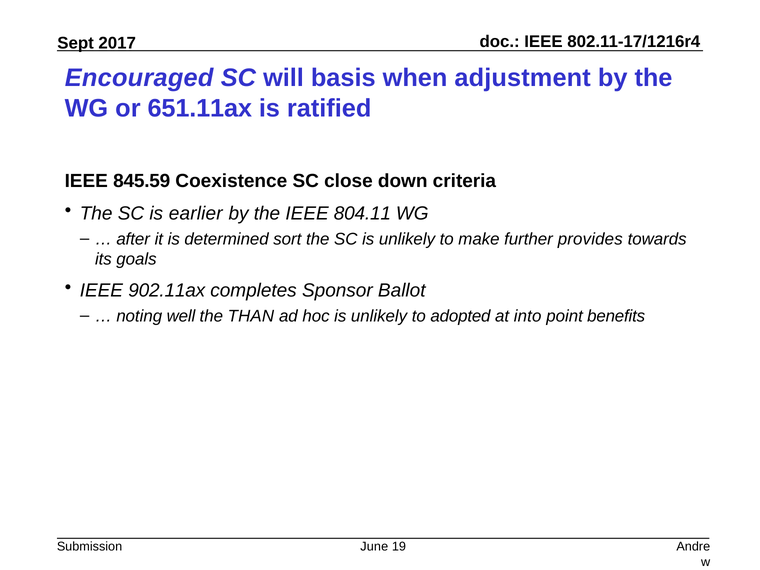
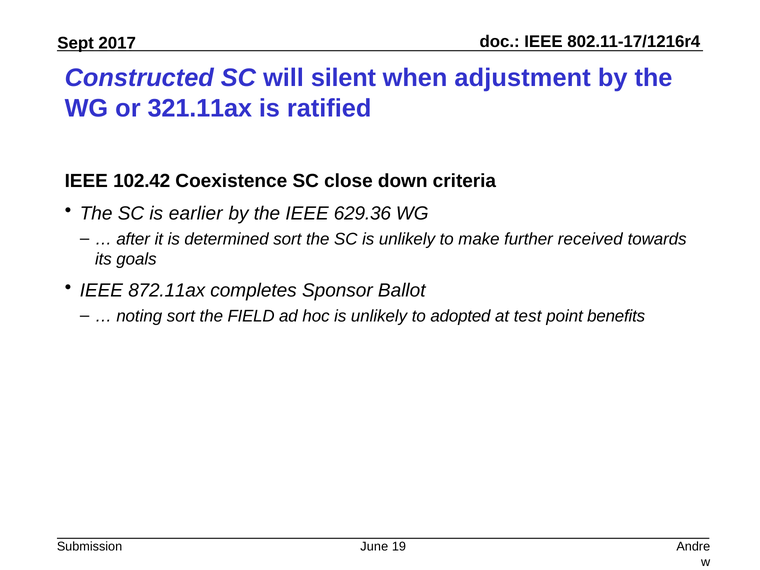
Encouraged: Encouraged -> Constructed (139, 78)
basis: basis -> silent (343, 78)
651.11ax: 651.11ax -> 321.11ax (200, 108)
845.59: 845.59 -> 102.42 (142, 181)
804.11: 804.11 -> 629.36 (362, 214)
provides: provides -> received (590, 239)
902.11ax: 902.11ax -> 872.11ax (167, 291)
noting well: well -> sort (181, 316)
THAN: THAN -> FIELD (251, 316)
into: into -> test (528, 316)
